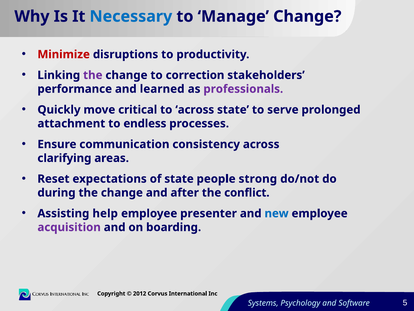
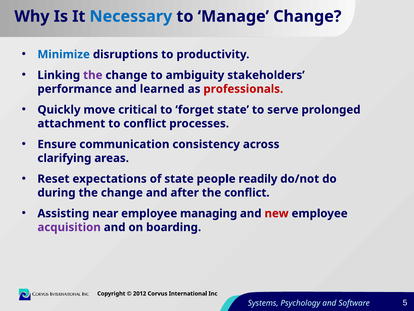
Minimize colour: red -> blue (64, 54)
correction: correction -> ambiguity (195, 75)
professionals colour: purple -> red (243, 89)
to across: across -> forget (195, 110)
to endless: endless -> conflict (145, 123)
strong: strong -> readily (258, 179)
help: help -> near (105, 213)
presenter: presenter -> managing (209, 213)
new colour: blue -> red (277, 213)
